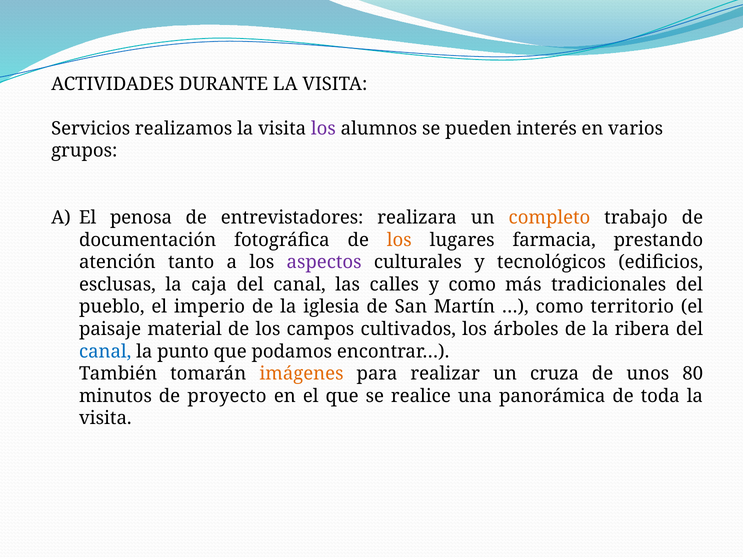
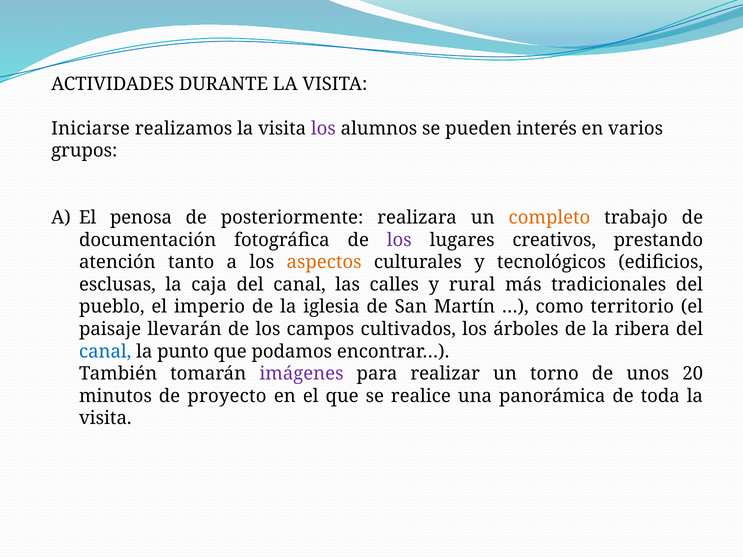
Servicios: Servicios -> Iniciarse (91, 129)
entrevistadores: entrevistadores -> posteriormente (292, 218)
los colour: orange -> purple (399, 240)
farmacia: farmacia -> creativos (554, 240)
aspectos colour: purple -> orange (324, 262)
y como: como -> rural (472, 285)
material: material -> llevarán (184, 329)
imágenes colour: orange -> purple (301, 374)
cruza: cruza -> torno (554, 374)
80: 80 -> 20 (693, 374)
